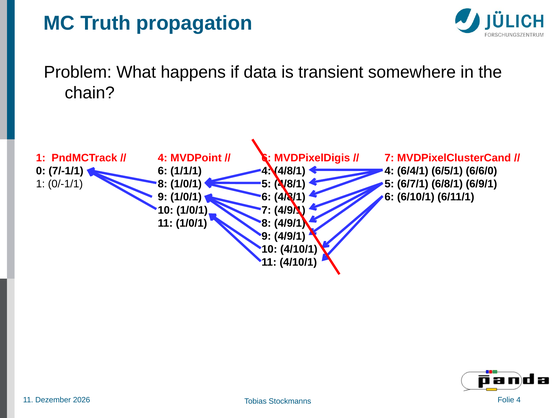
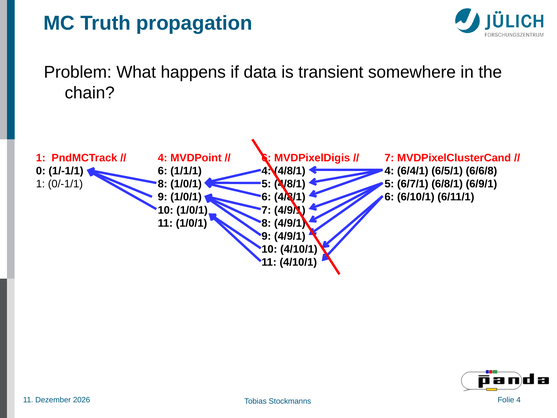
6/6/0: 6/6/0 -> 6/6/8 (481, 171)
7/-1/1: 7/-1/1 -> 1/-1/1 (66, 171)
